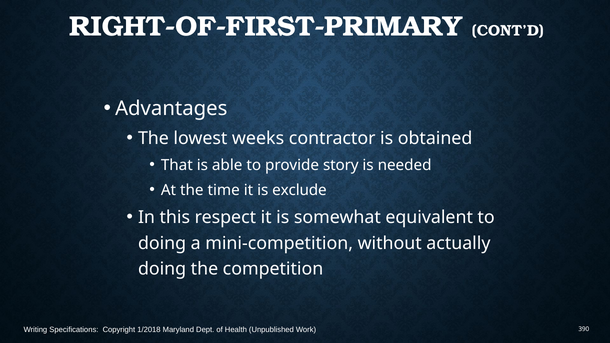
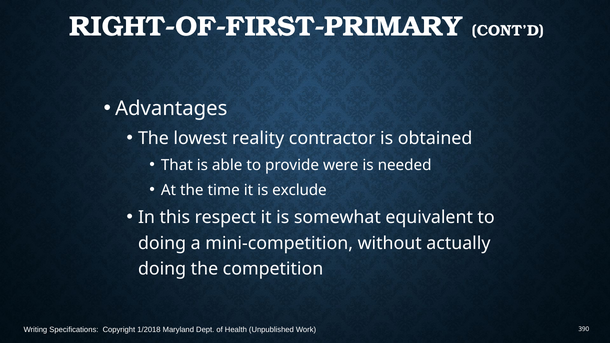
weeks: weeks -> reality (258, 139)
story: story -> were (341, 165)
